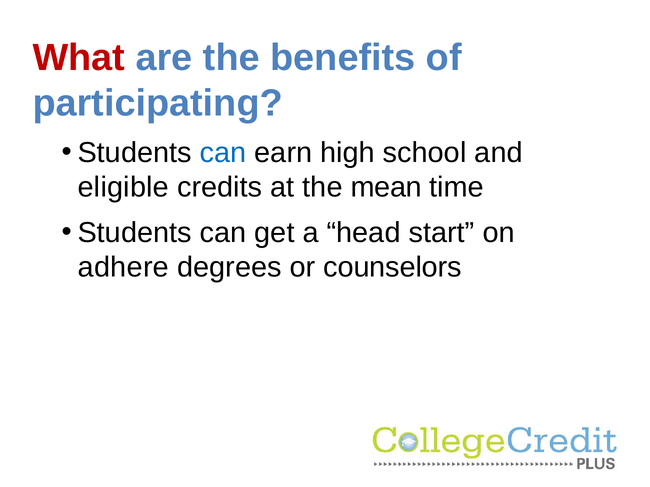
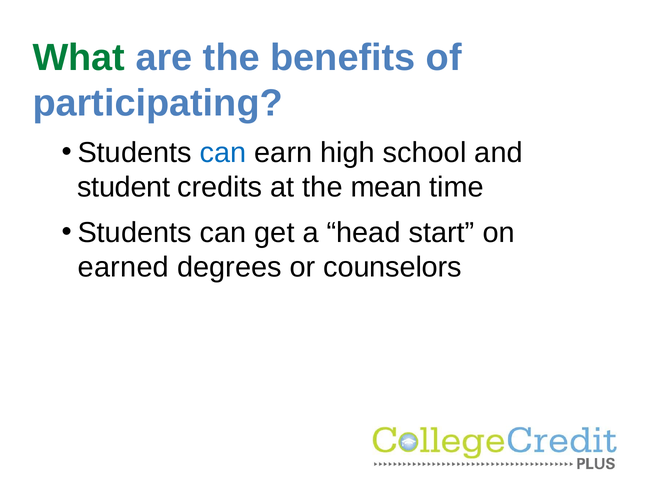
What colour: red -> green (79, 58)
eligible: eligible -> student (124, 187)
adhere: adhere -> earned (123, 268)
